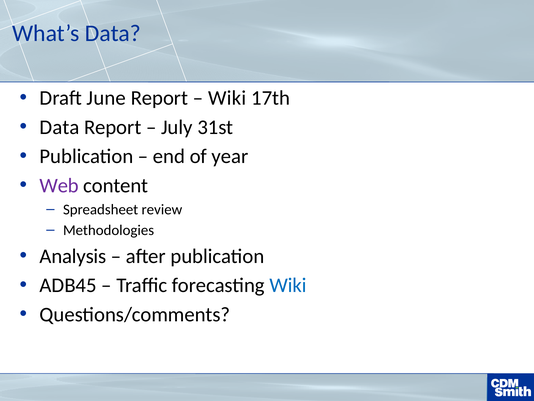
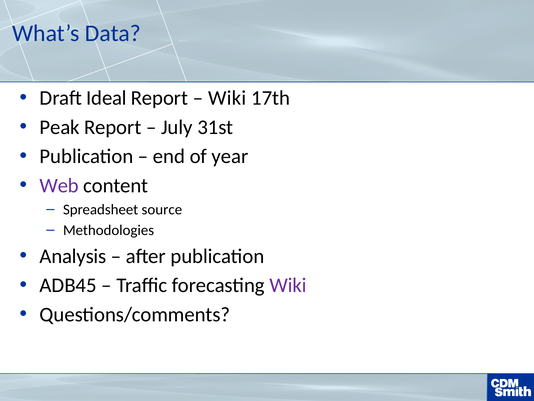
June: June -> Ideal (106, 98)
Data: Data -> Peak (60, 127)
review: review -> source (162, 209)
Wiki colour: blue -> purple (288, 285)
